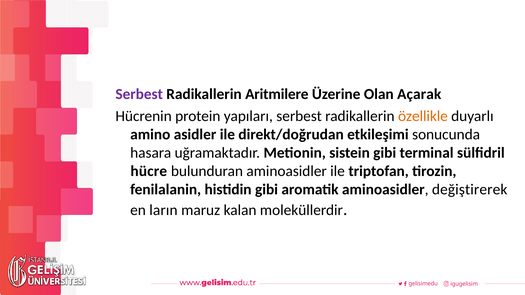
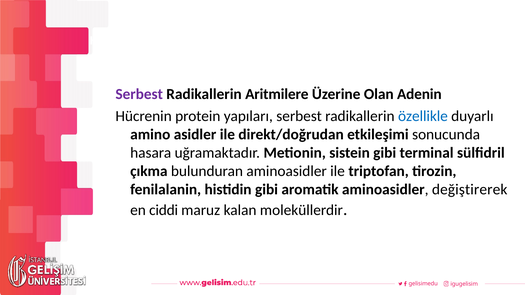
Açarak: Açarak -> Adenin (419, 94)
özellikle colour: orange -> blue (423, 116)
hücre: hücre -> çıkma (149, 171)
ların: ların -> ciddi (164, 210)
